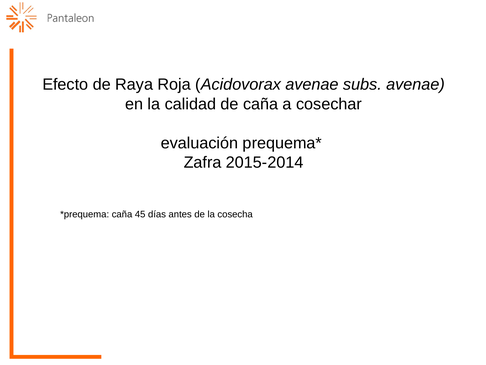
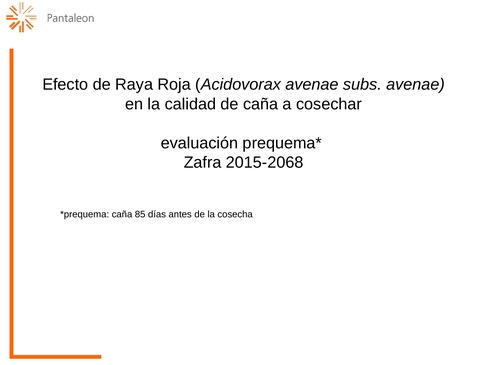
2015-2014: 2015-2014 -> 2015-2068 (265, 162)
45: 45 -> 85 (140, 214)
